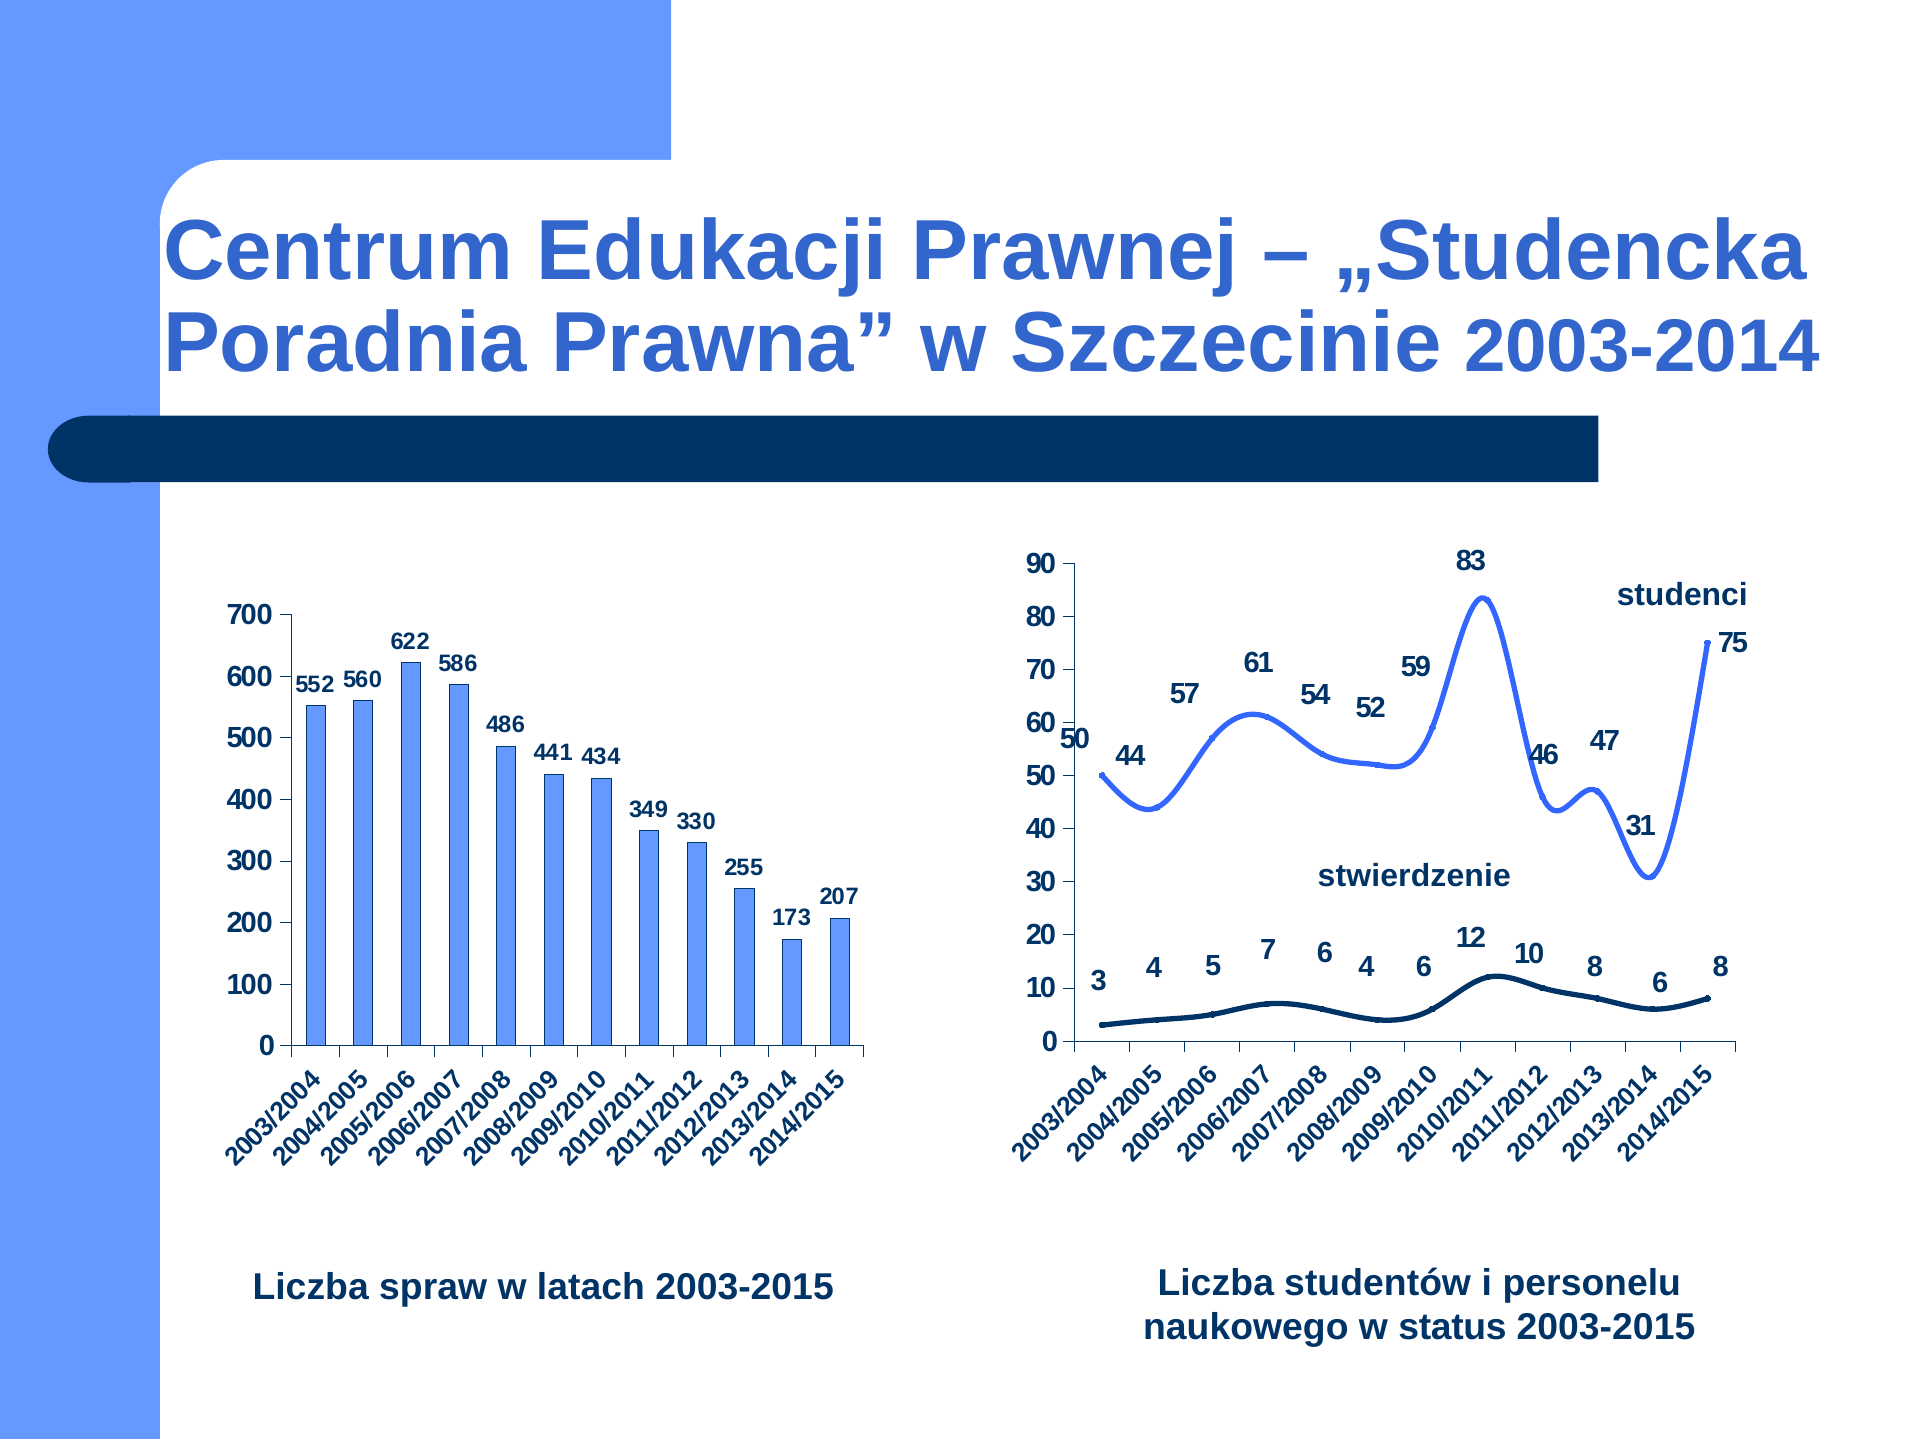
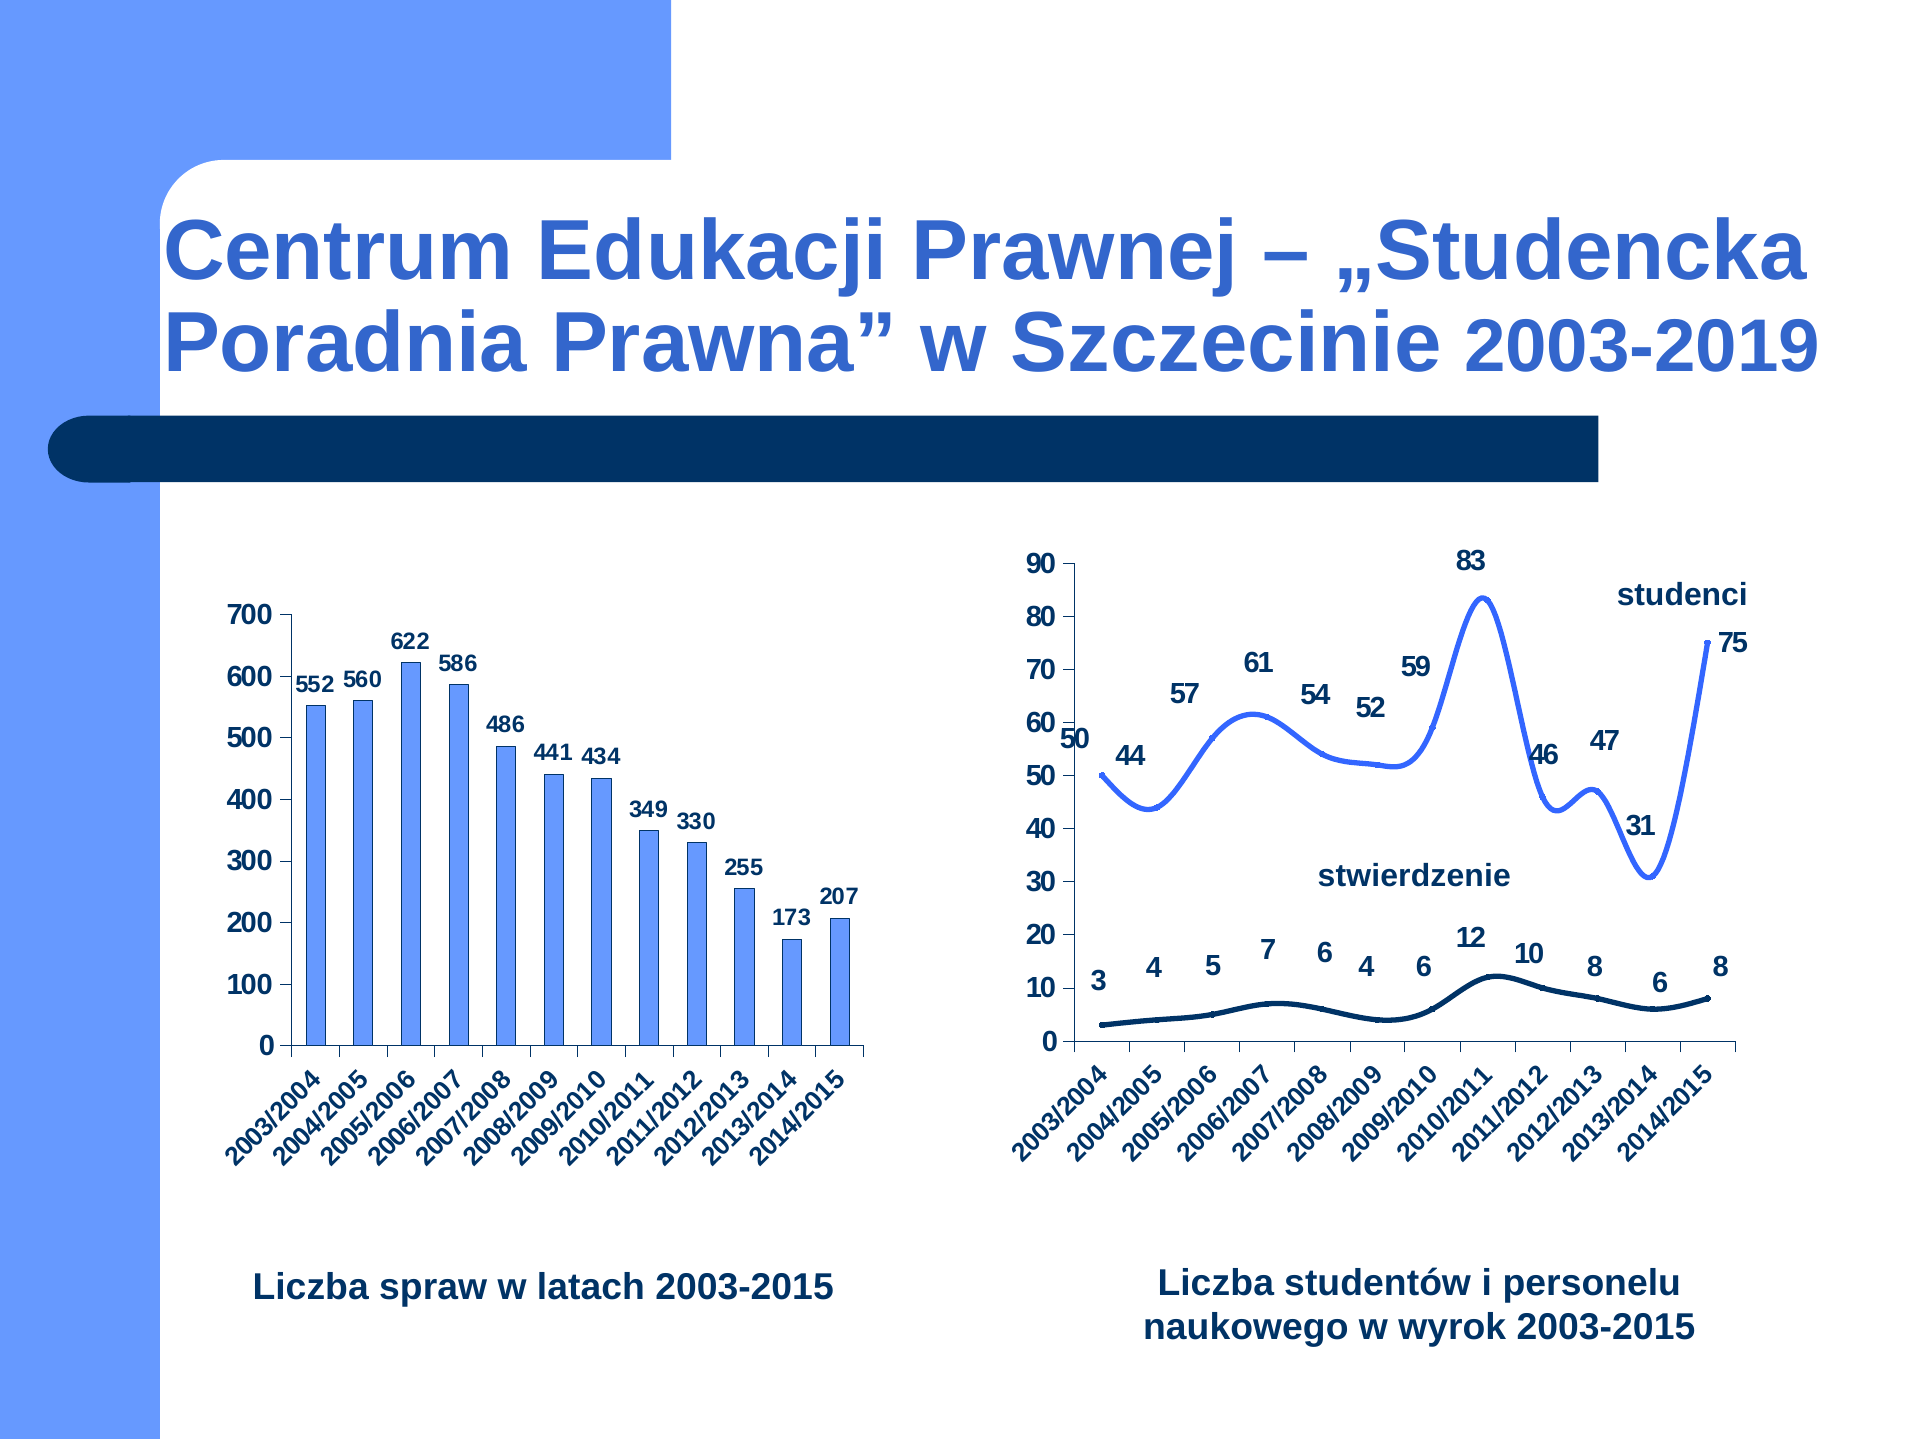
2003-2014: 2003-2014 -> 2003-2019 (1642, 347)
status: status -> wyrok (1452, 1327)
